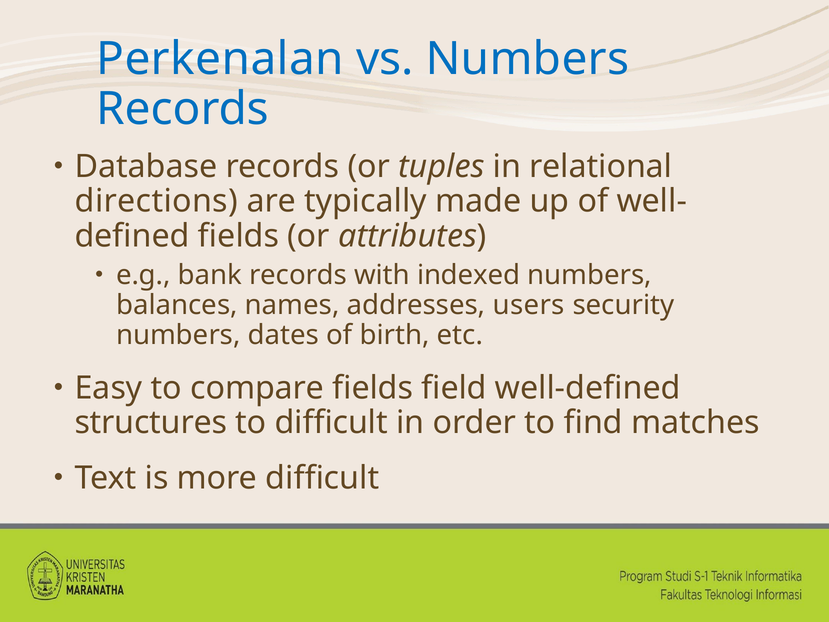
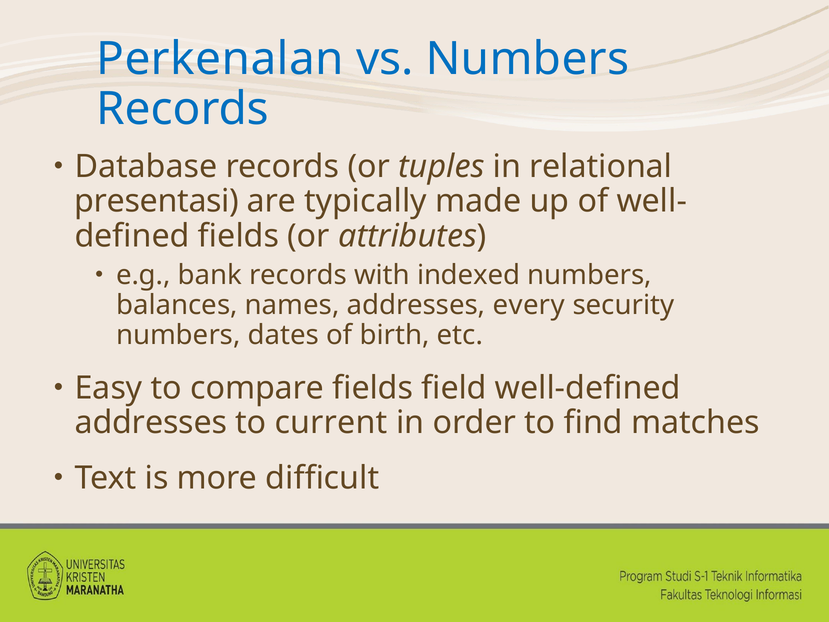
directions: directions -> presentasi (157, 201)
users: users -> every (529, 305)
structures: structures -> addresses (151, 423)
to difficult: difficult -> current (331, 423)
